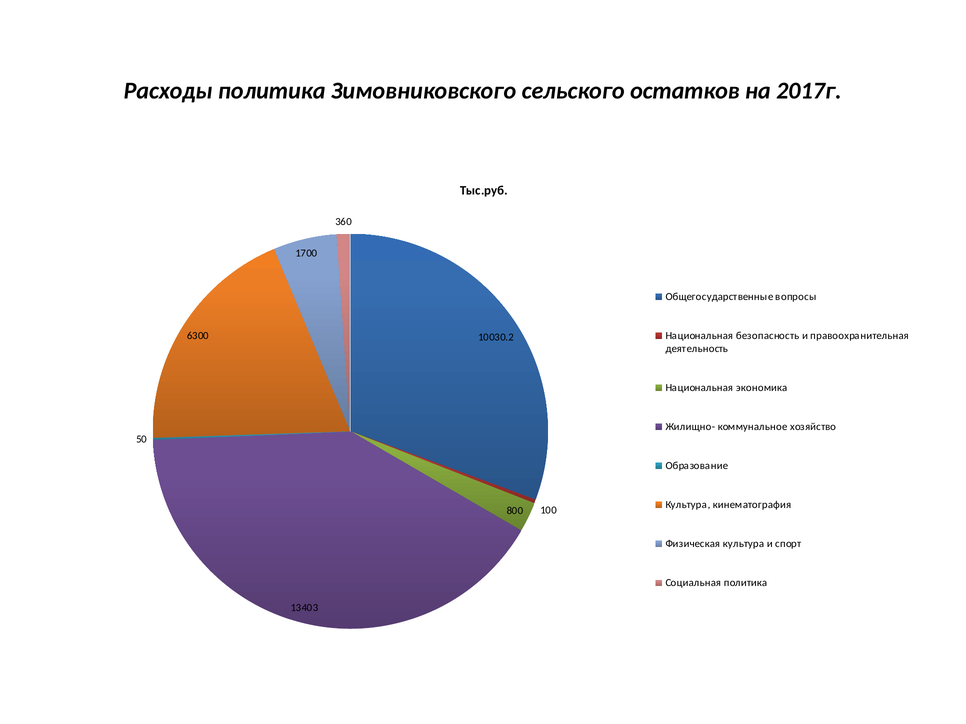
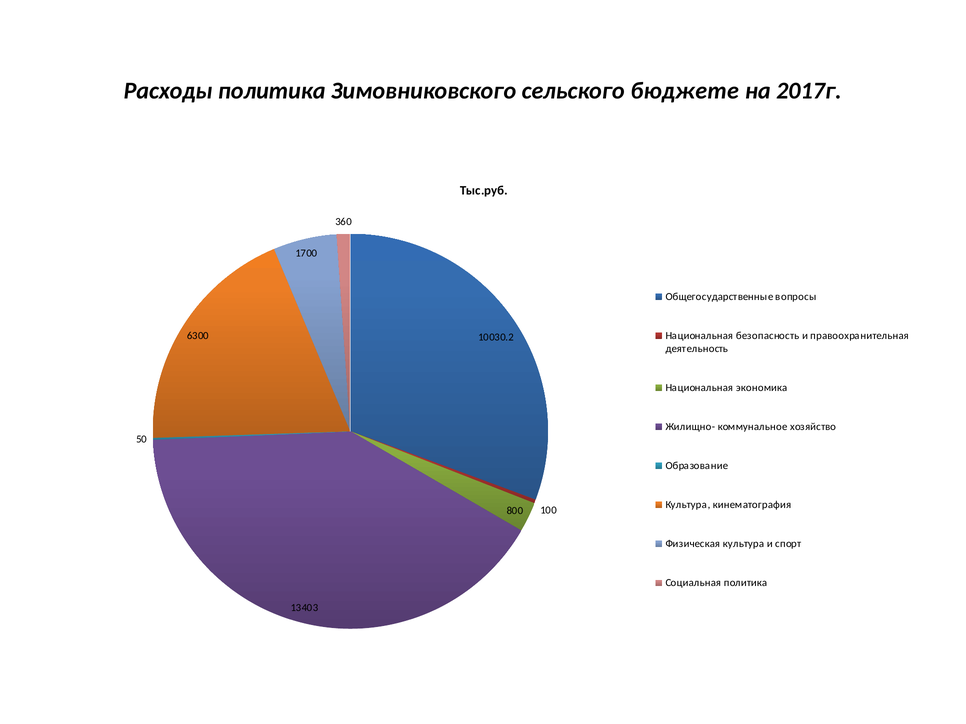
остатков: остатков -> бюджете (685, 91)
